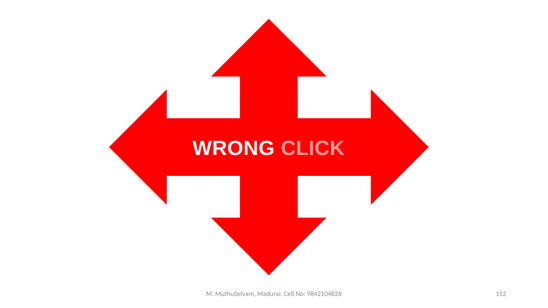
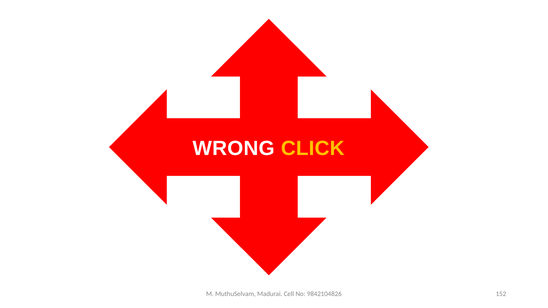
CLICK colour: pink -> yellow (313, 149)
